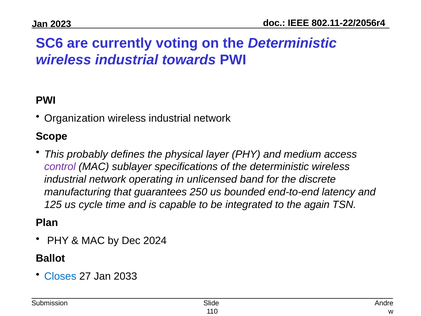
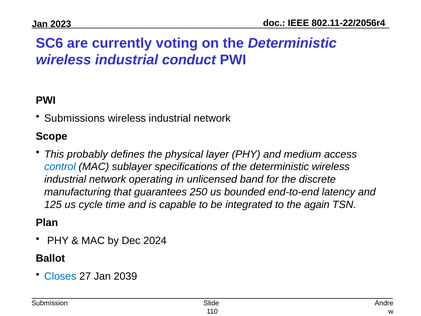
towards: towards -> conduct (189, 60)
Organization: Organization -> Submissions (75, 118)
control colour: purple -> blue (60, 167)
2033: 2033 -> 2039 (125, 276)
